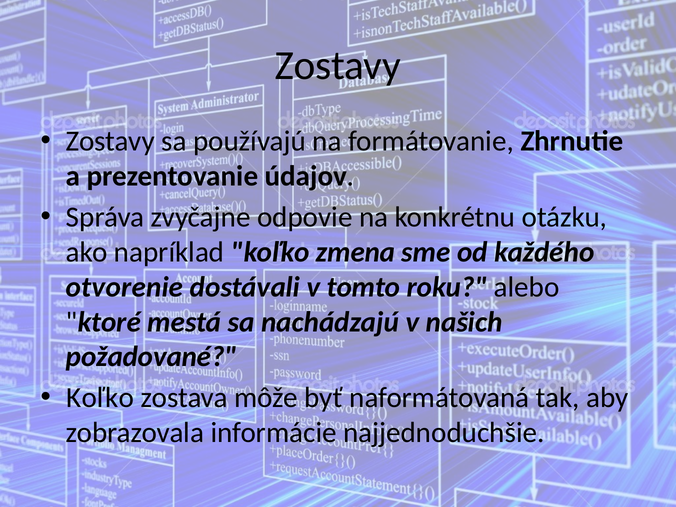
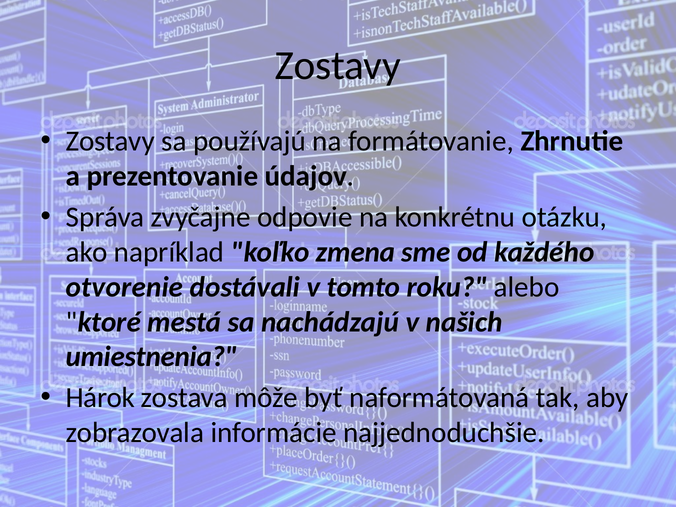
požadované: požadované -> umiestnenia (152, 357)
Koľko: Koľko -> Hárok (100, 398)
